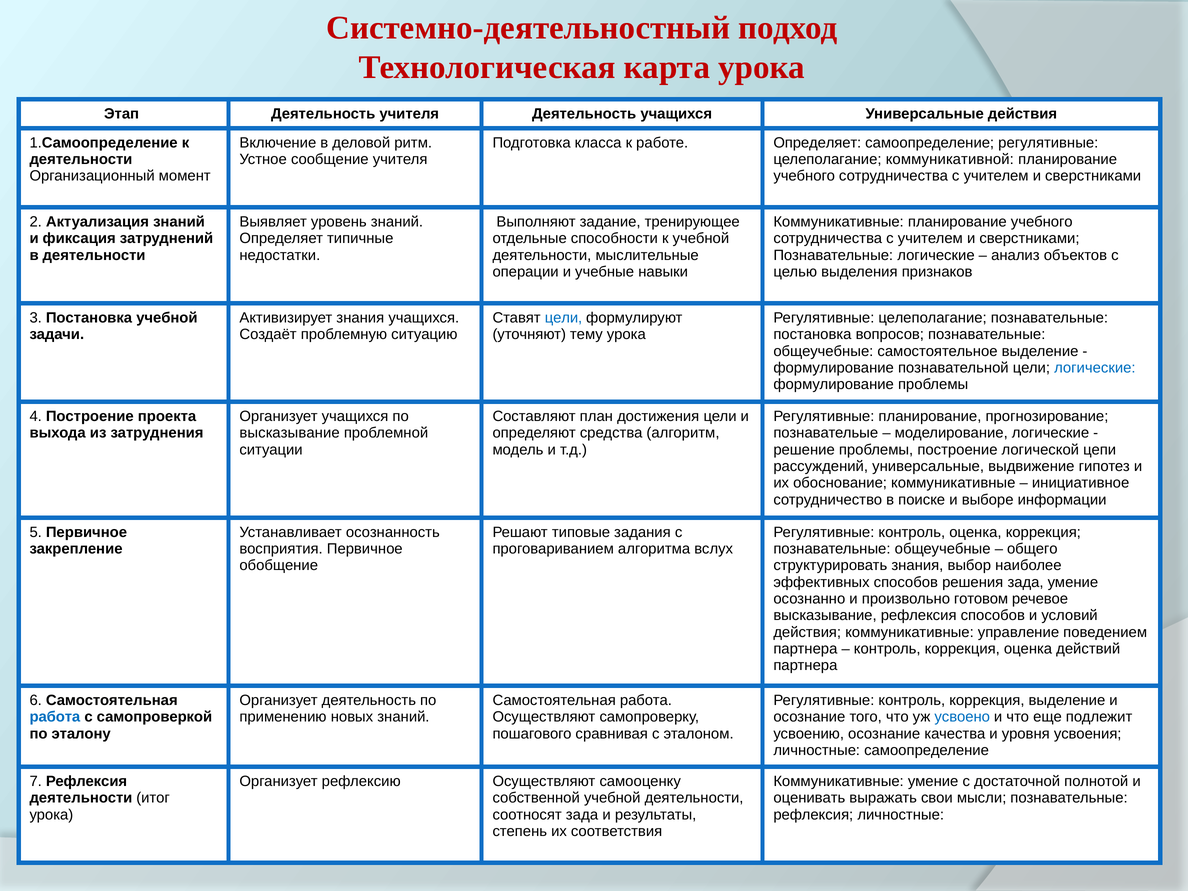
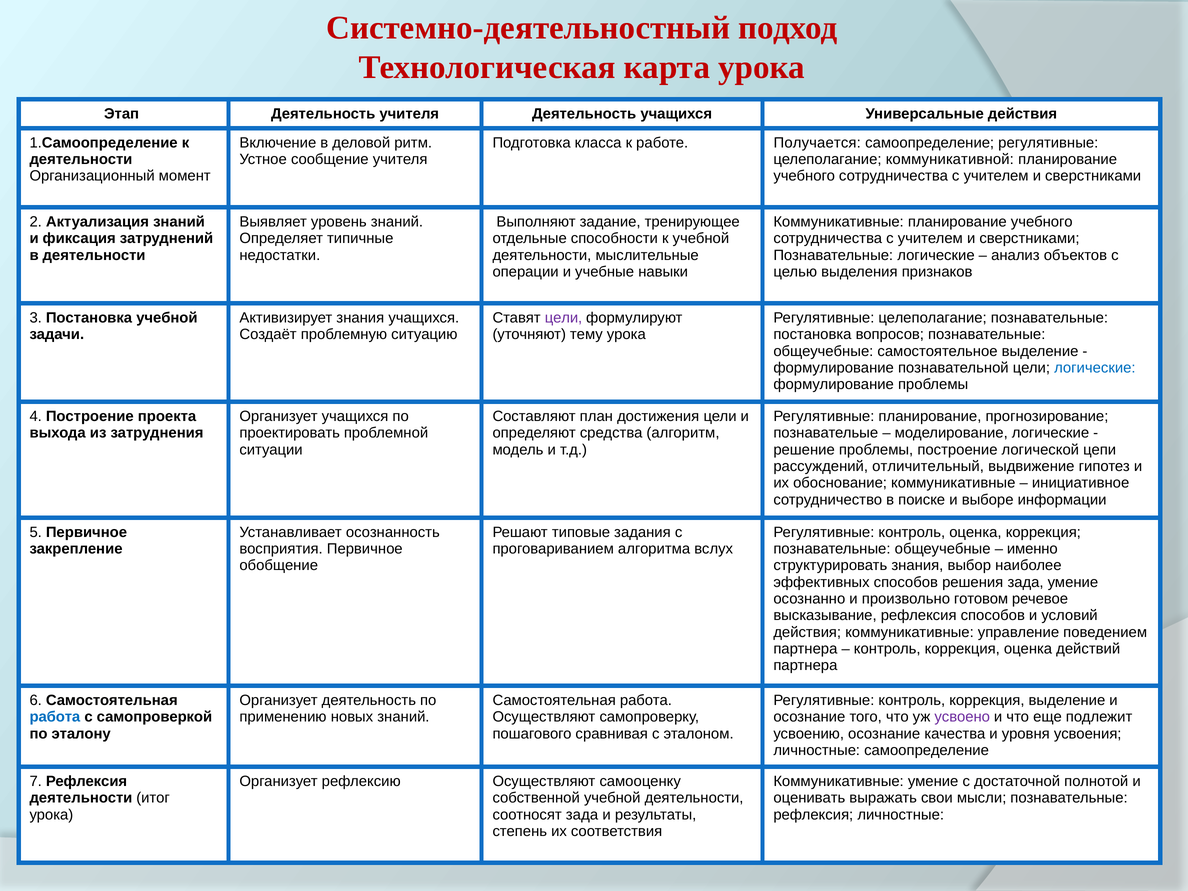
работе Определяет: Определяет -> Получается (817, 143)
цели colour: blue -> purple (564, 318)
высказывание: высказывание -> проектировать (290, 433)
рассуждений универсальные: универсальные -> отличительный (928, 466)
общего: общего -> именно (1032, 549)
усвоено colour: blue -> purple (962, 717)
